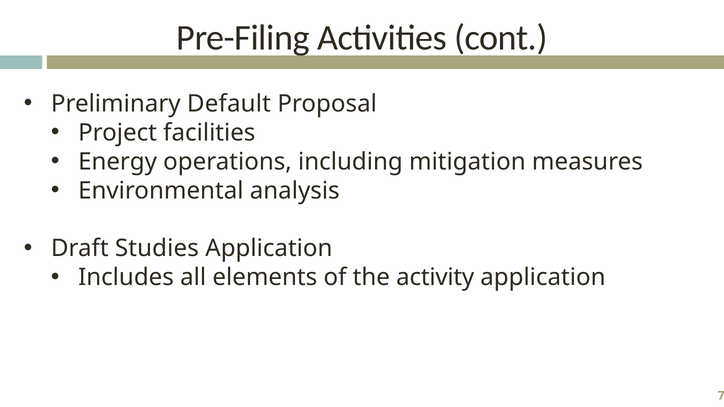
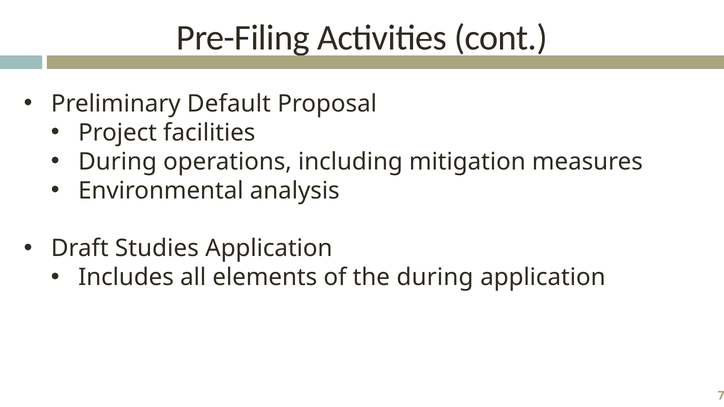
Energy: Energy -> During (118, 162)
the activity: activity -> during (435, 278)
